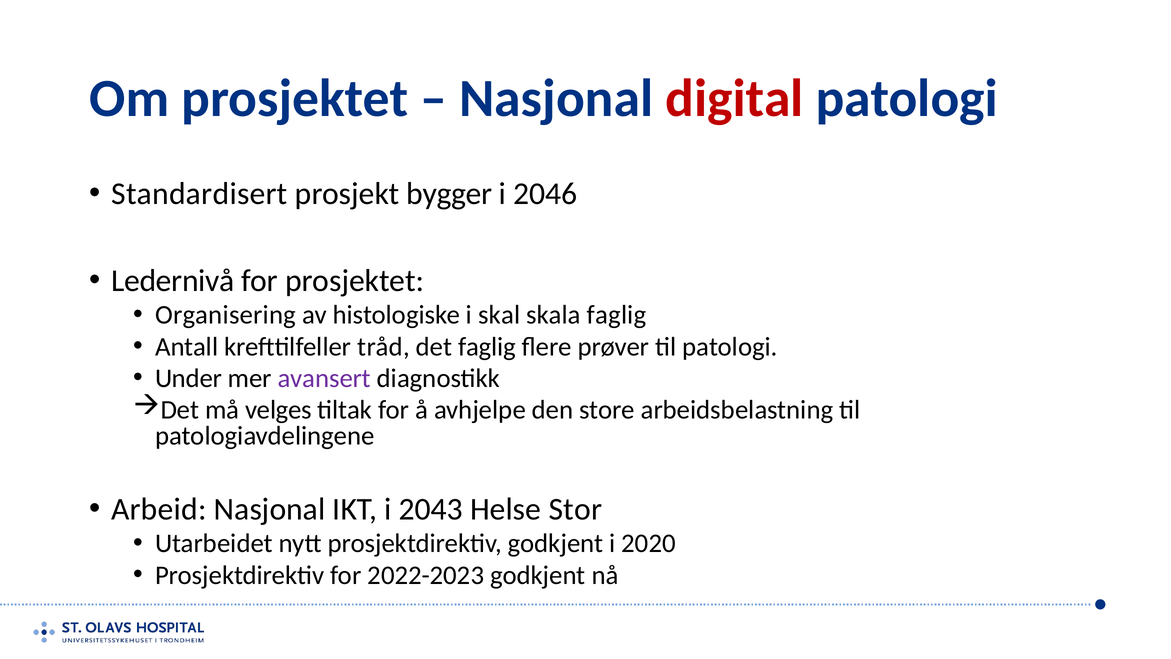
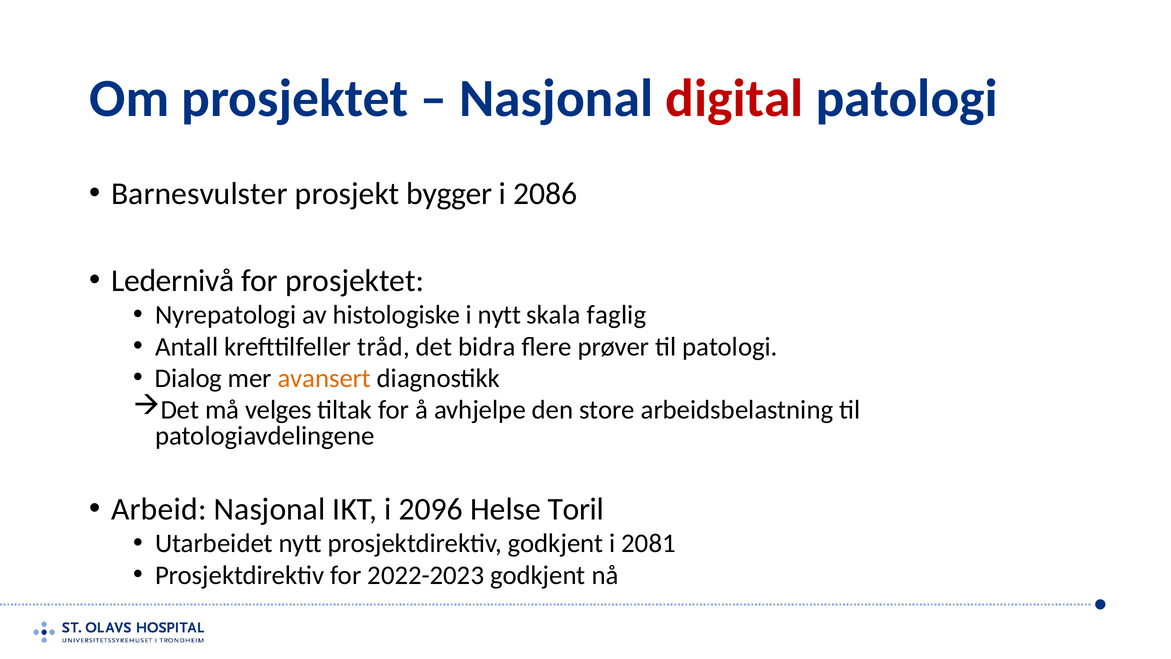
Standardisert: Standardisert -> Barnesvulster (199, 194)
2046: 2046 -> 2086 (545, 194)
Organisering: Organisering -> Nyrepatologi (226, 315)
i skal: skal -> nytt (499, 315)
det faglig: faglig -> bidra (487, 346)
Under: Under -> Dialog (189, 378)
avansert colour: purple -> orange (324, 378)
2043: 2043 -> 2096 (431, 509)
Stor: Stor -> Toril (576, 509)
2020: 2020 -> 2081 (649, 543)
